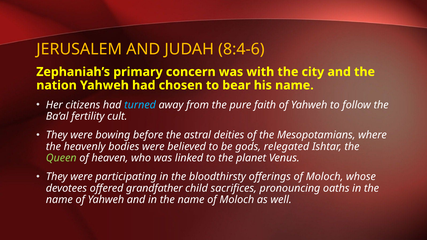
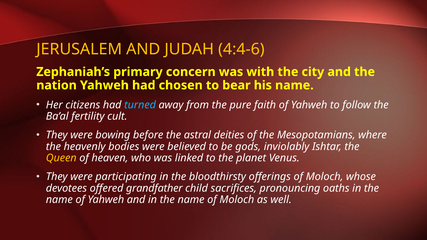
8:4-6: 8:4-6 -> 4:4-6 (241, 49)
relegated: relegated -> inviolably (287, 147)
Queen colour: light green -> yellow (61, 158)
